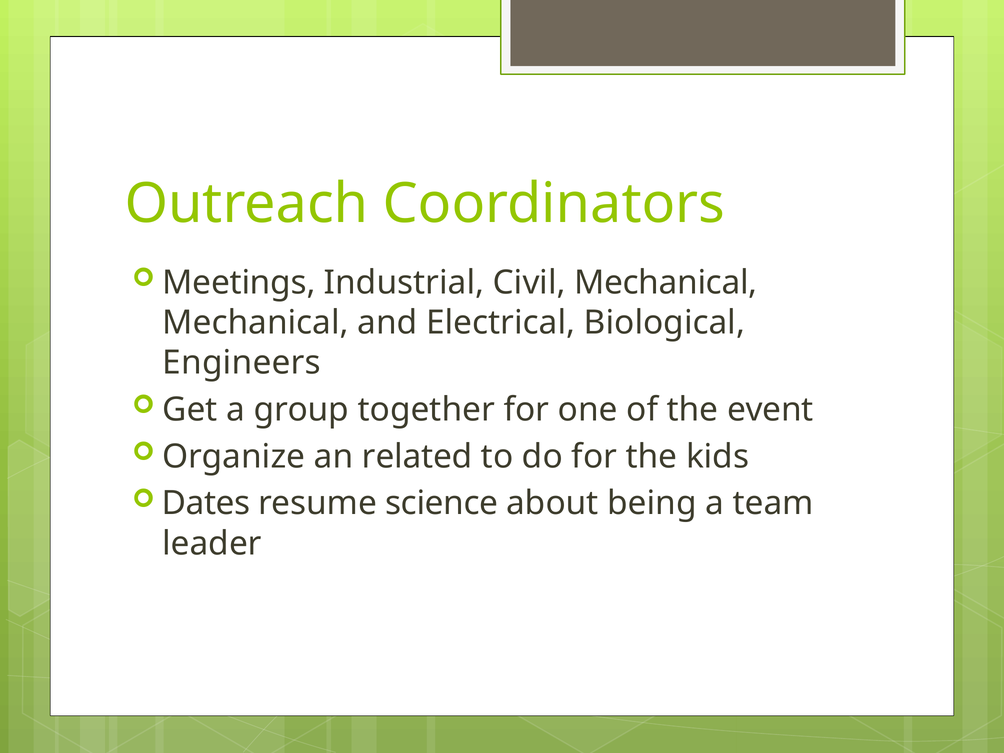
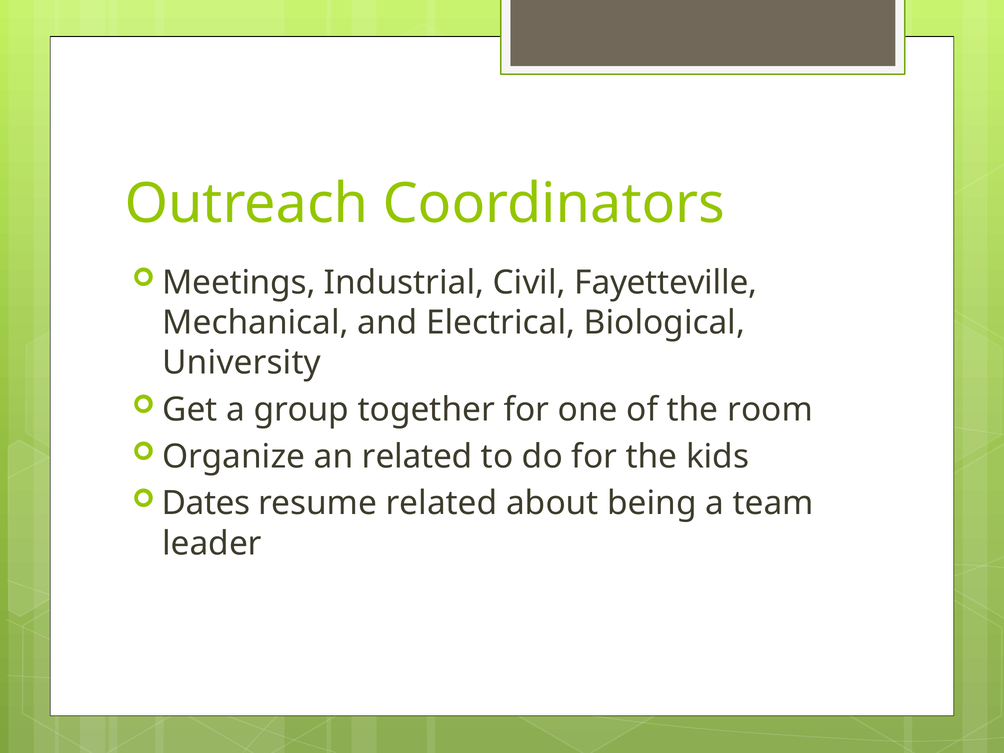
Civil Mechanical: Mechanical -> Fayetteville (666, 283)
Engineers: Engineers -> University (242, 363)
event: event -> room (770, 410)
resume science: science -> related (442, 503)
